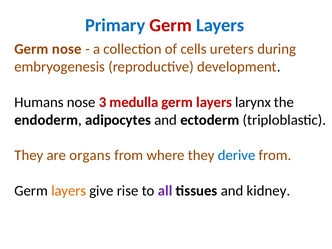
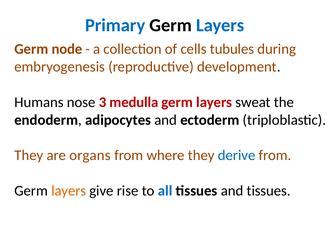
Germ colour: red -> black (171, 25)
Germ nose: nose -> node (67, 49)
ureters: ureters -> tubules (232, 49)
larynx: larynx -> sweat (253, 102)
all colour: purple -> blue (165, 191)
and kidney: kidney -> tissues (269, 191)
